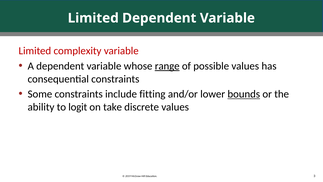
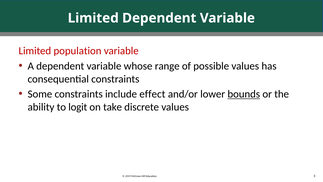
complexity: complexity -> population (77, 51)
range underline: present -> none (167, 66)
fitting: fitting -> effect (152, 94)
